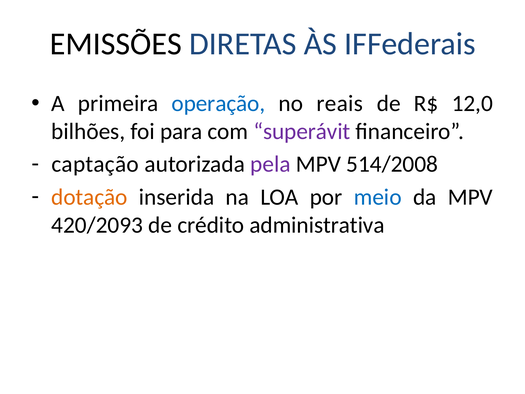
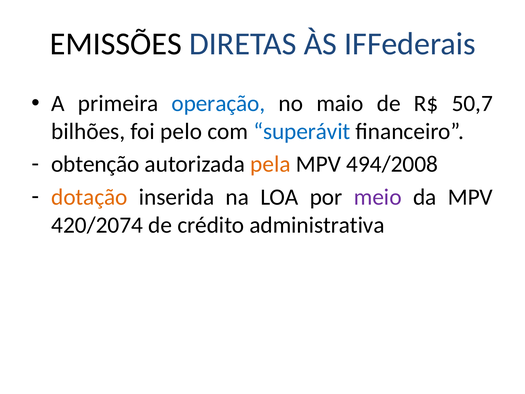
reais: reais -> maio (340, 103)
12,0: 12,0 -> 50,7 (472, 103)
para: para -> pelo (181, 131)
superávit colour: purple -> blue (302, 131)
captação: captação -> obtenção (95, 164)
pela colour: purple -> orange (270, 164)
514/2008: 514/2008 -> 494/2008 (392, 164)
meio colour: blue -> purple (378, 197)
420/2093: 420/2093 -> 420/2074 (97, 225)
